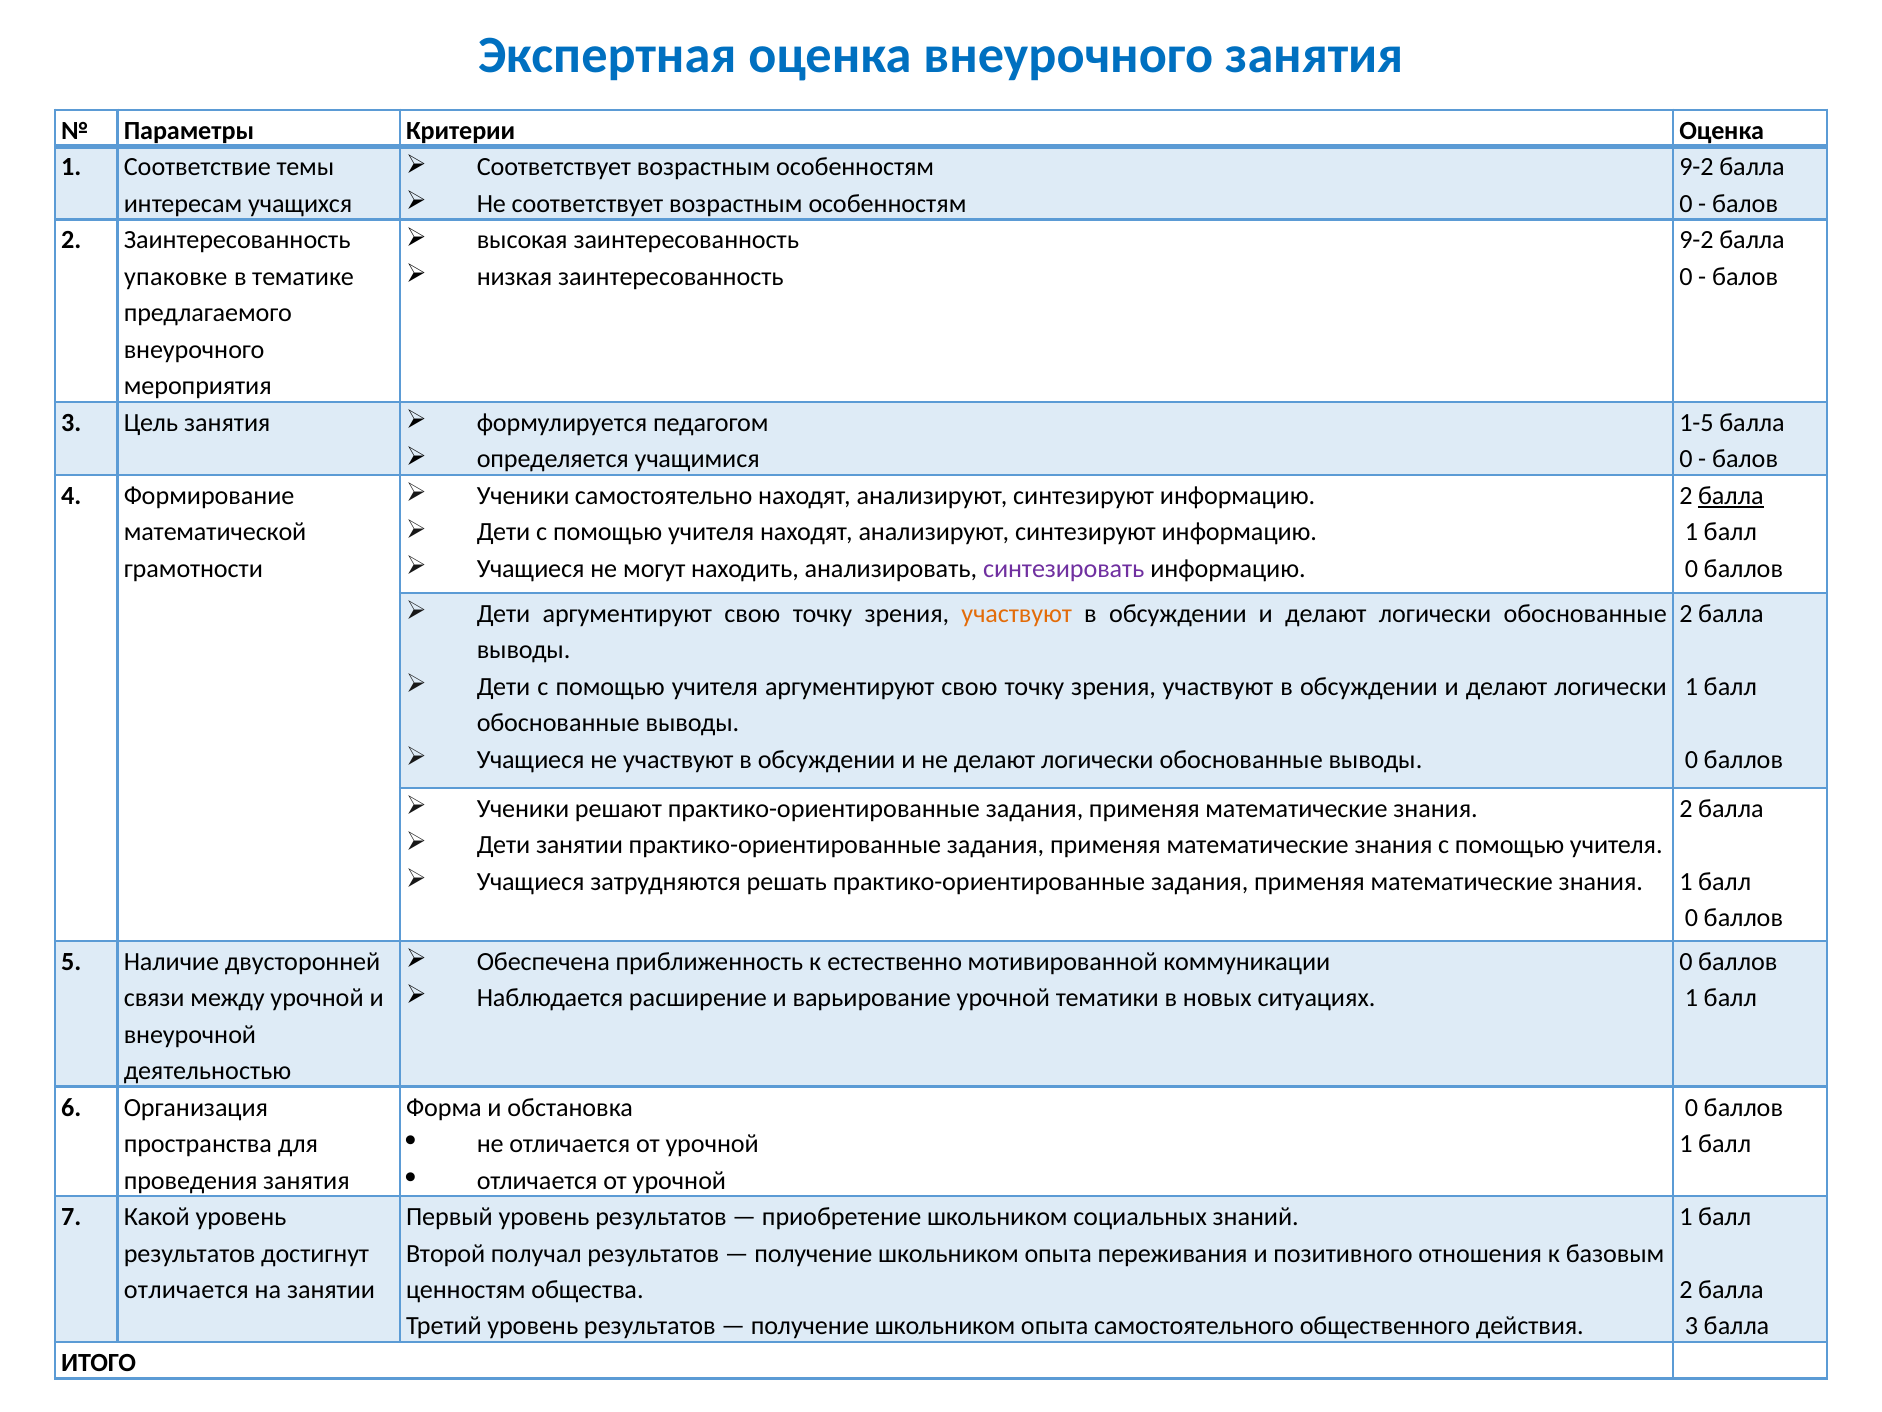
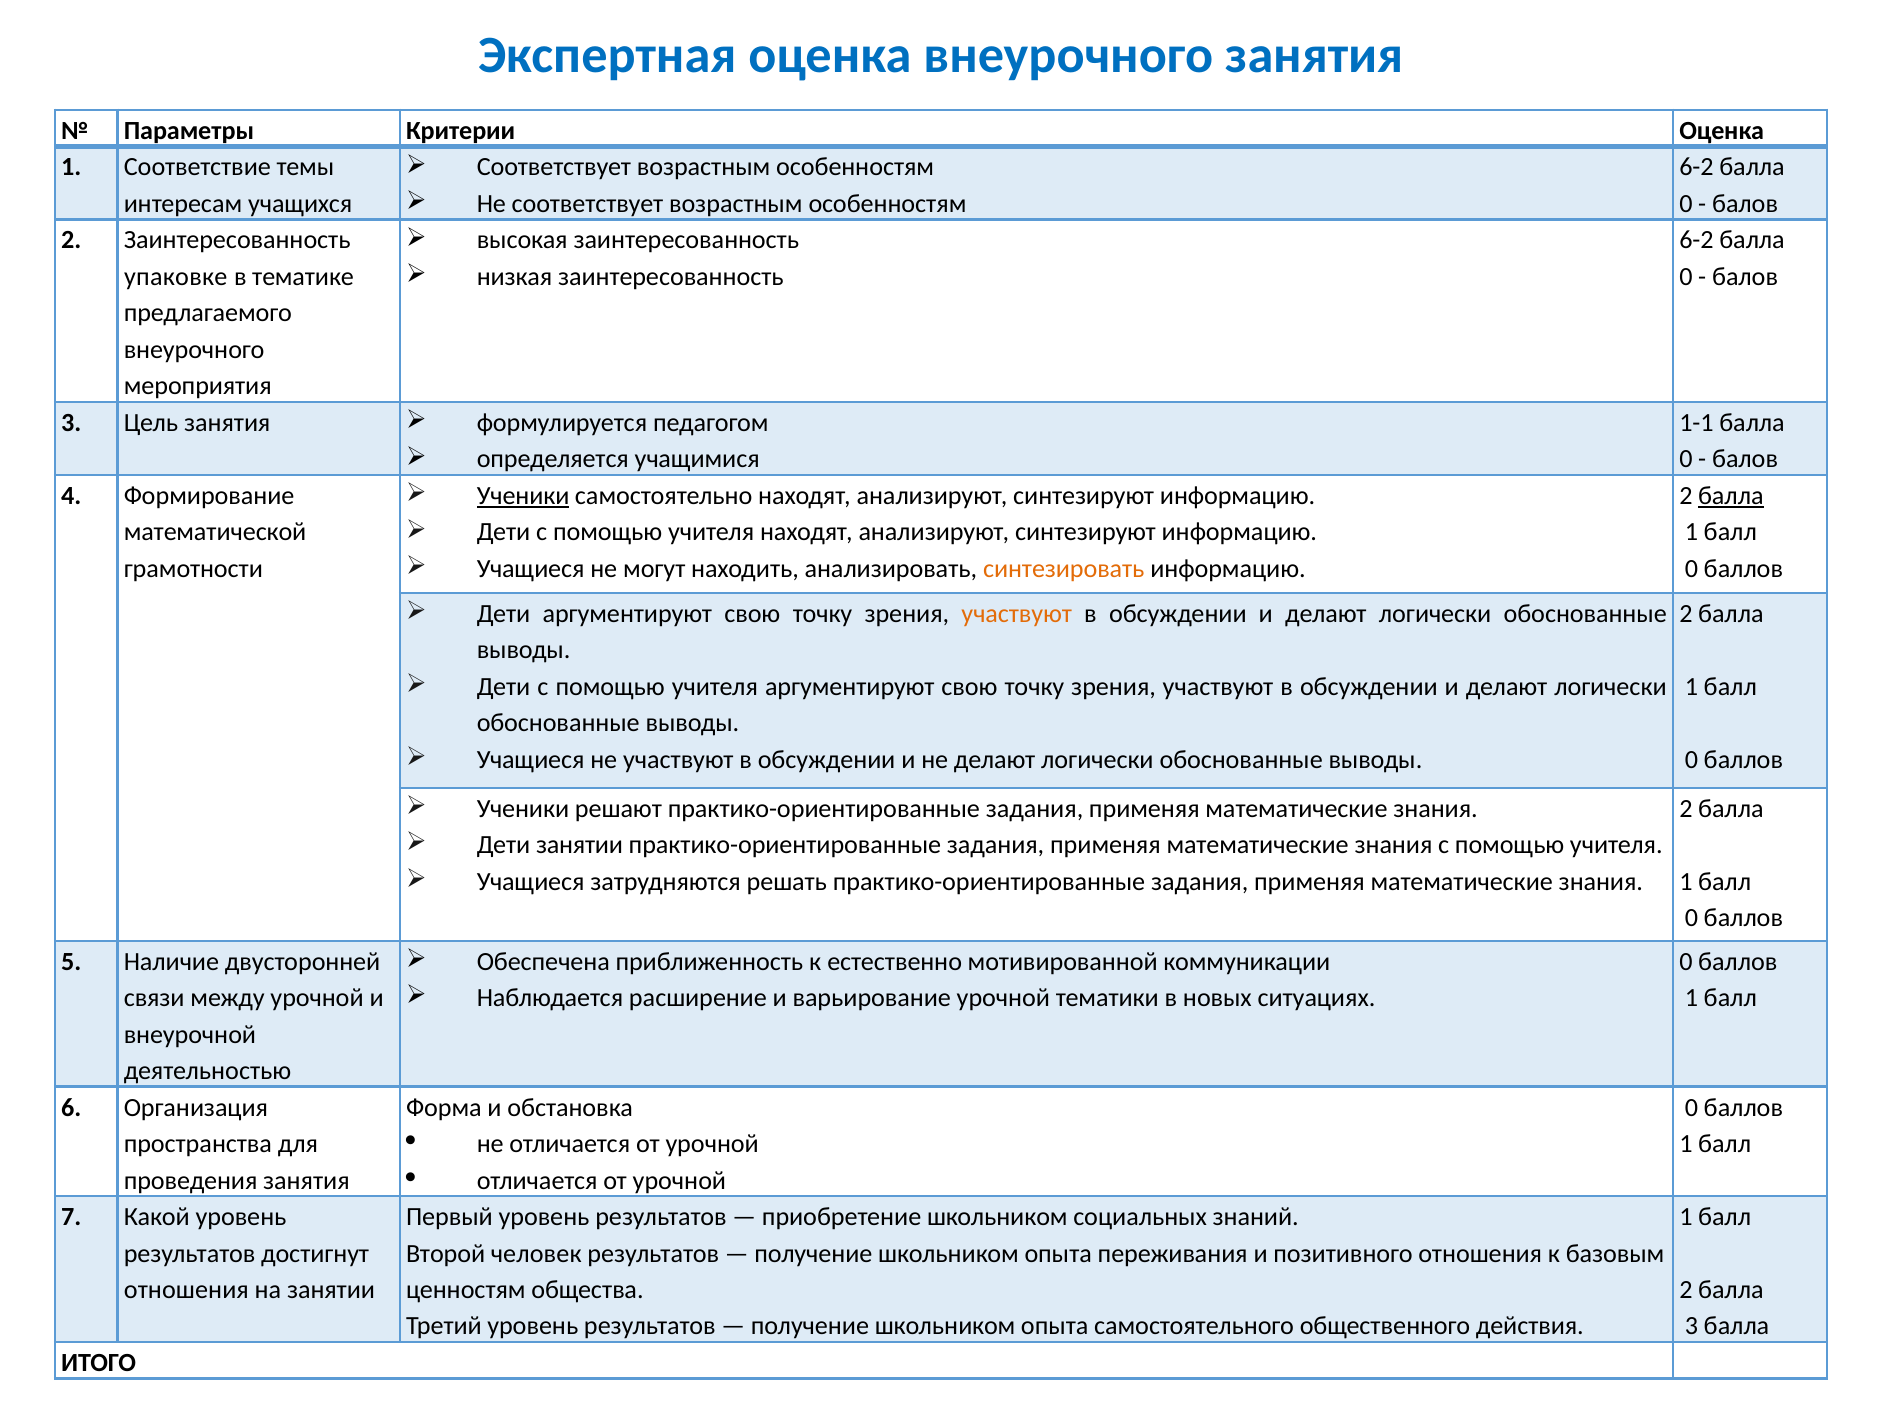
9-2: 9-2 -> 6-2 (1696, 167)
9-2: 9-2 -> 6-2 (1696, 240)
1-5: 1-5 -> 1-1 (1696, 423)
Ученики underline: none -> present (523, 496)
синтезировать colour: purple -> orange (1064, 568)
получал: получал -> человек (536, 1253)
отличается: отличается -> отношения (186, 1289)
